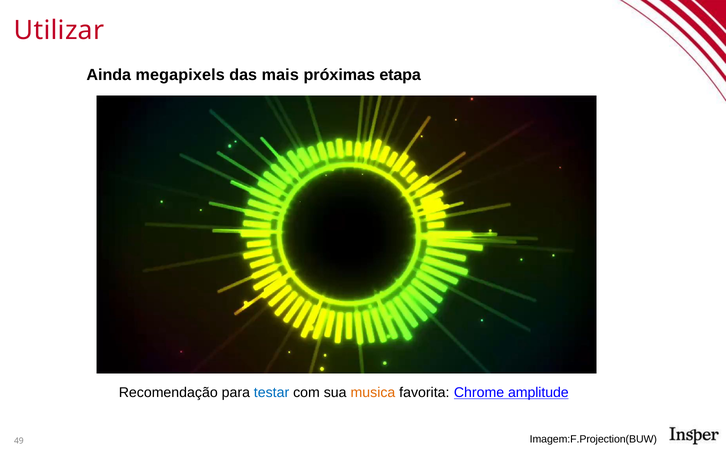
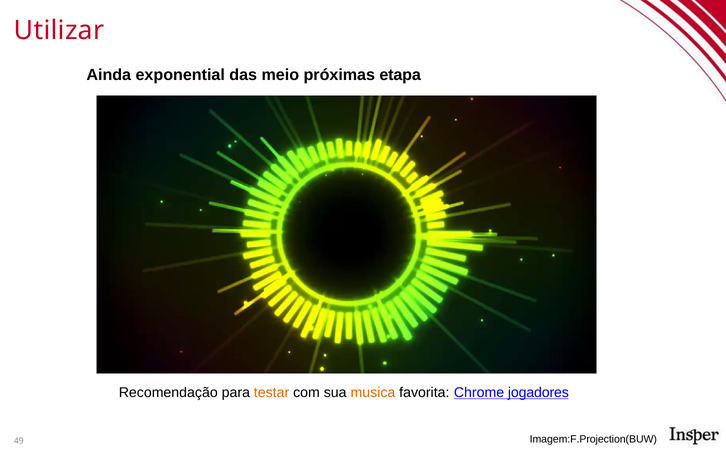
megapixels: megapixels -> exponential (180, 75)
mais: mais -> meio (280, 75)
testar colour: blue -> orange (272, 393)
amplitude: amplitude -> jogadores (538, 393)
